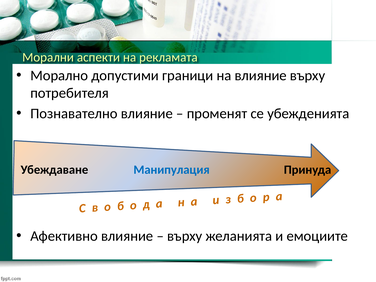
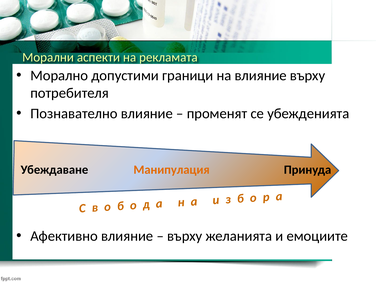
Манипулация colour: blue -> orange (172, 170)
